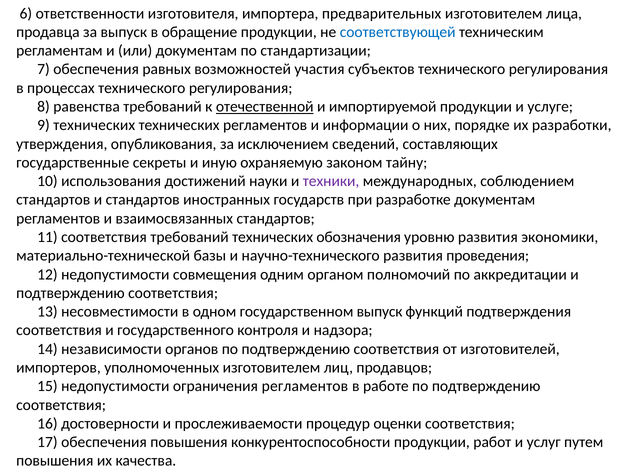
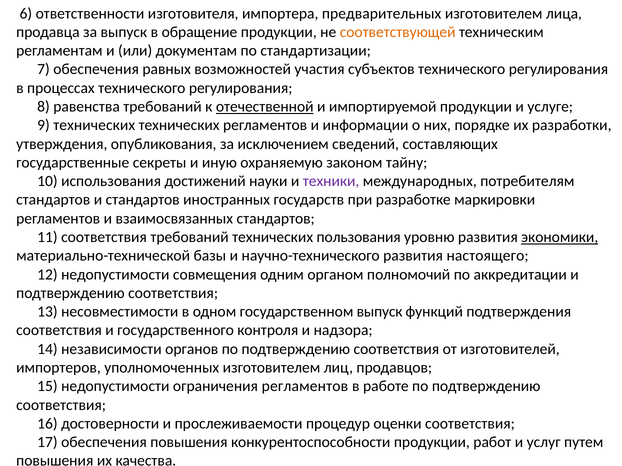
соответствующей colour: blue -> orange (398, 32)
соблюдением: соблюдением -> потребителям (527, 181)
разработке документам: документам -> маркировки (495, 200)
обозначения: обозначения -> пользования (359, 237)
экономики underline: none -> present (560, 237)
проведения: проведения -> настоящего (488, 256)
